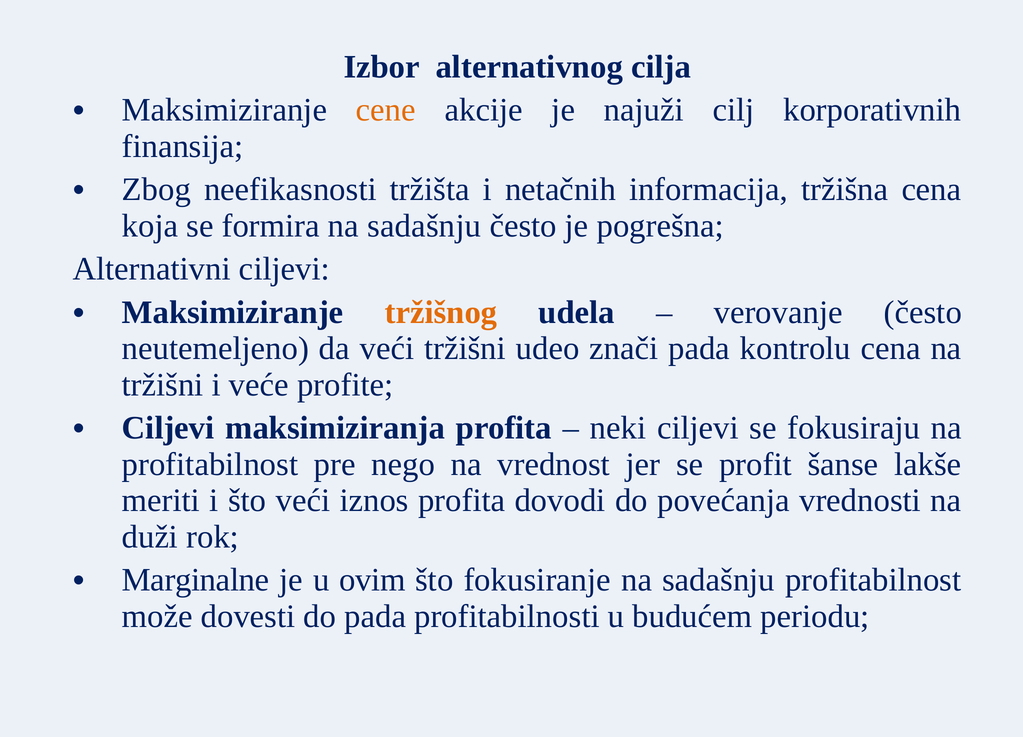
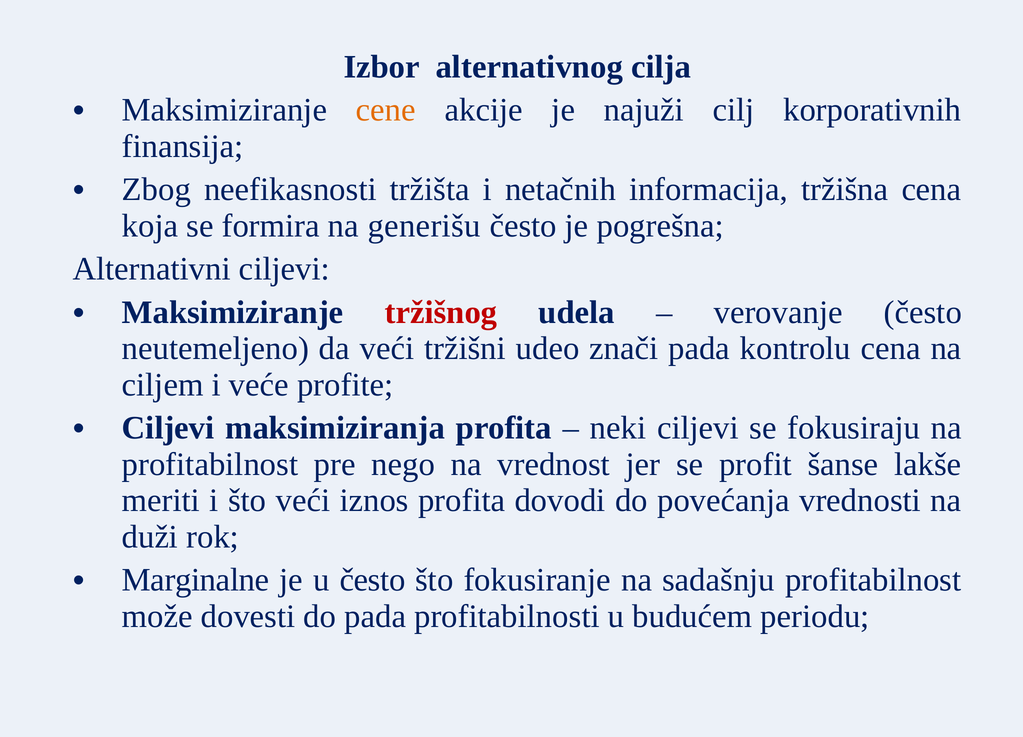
formira na sadašnju: sadašnju -> generišu (424, 226)
tržišnog colour: orange -> red (441, 312)
tržišni: tržišni -> ciljem (163, 385)
u ovim: ovim -> često (373, 580)
